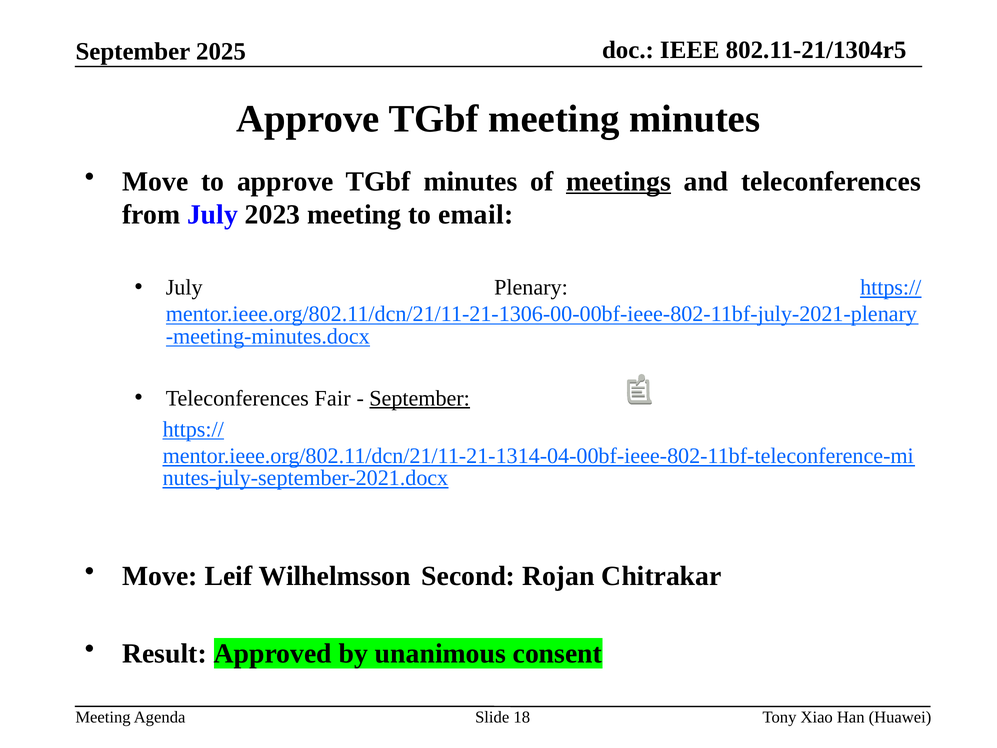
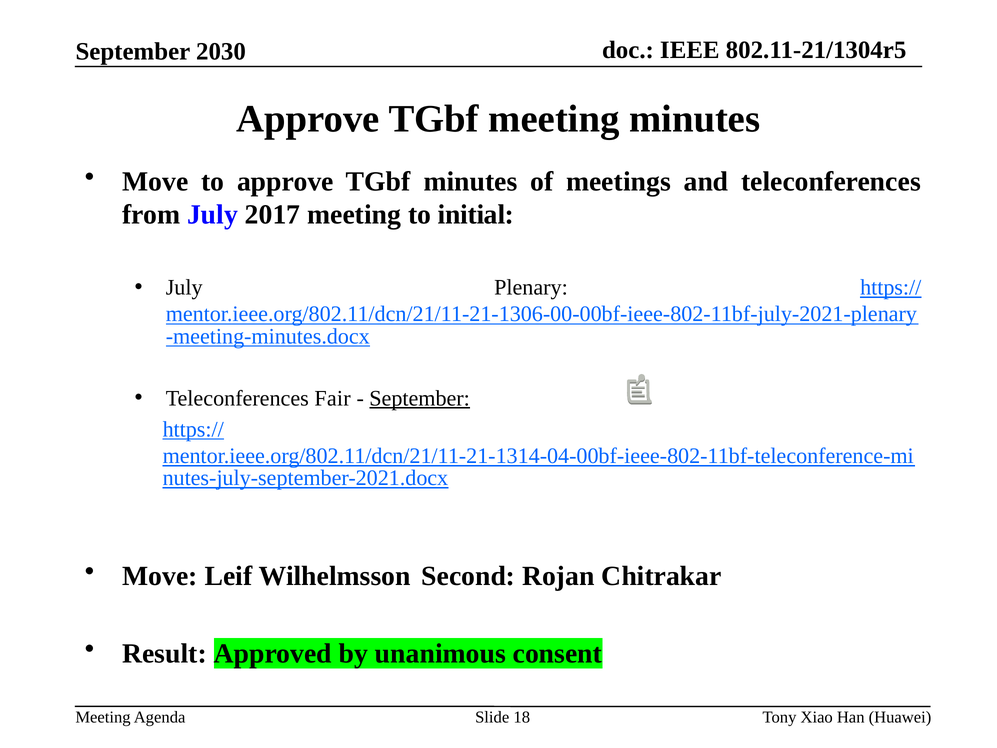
2025: 2025 -> 2030 (221, 52)
meetings underline: present -> none (618, 181)
2023: 2023 -> 2017 (273, 215)
email: email -> initial (476, 215)
